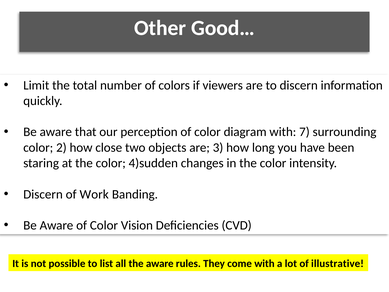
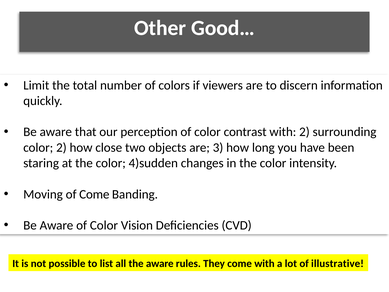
diagram: diagram -> contrast (245, 132)
with 7: 7 -> 2 (304, 132)
Discern: Discern -> Moving (43, 194)
of Work: Work -> Come (94, 194)
